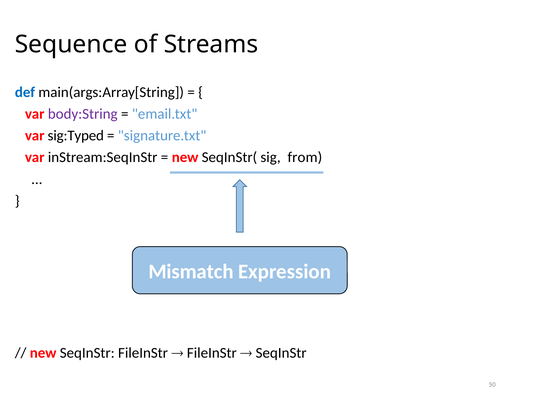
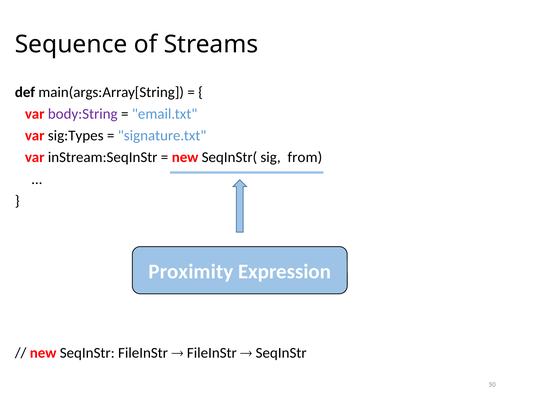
def colour: blue -> black (25, 92)
sig:Typed: sig:Typed -> sig:Types (76, 136)
Mismatch: Mismatch -> Proximity (191, 272)
